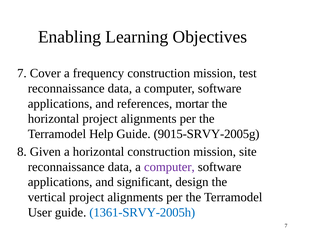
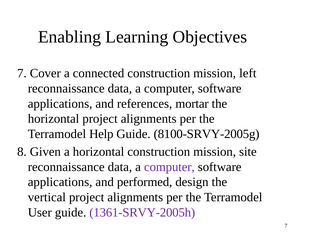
frequency: frequency -> connected (99, 73)
test: test -> left (248, 73)
9015-SRVY-2005g: 9015-SRVY-2005g -> 8100-SRVY-2005g (207, 134)
significant: significant -> performed (145, 183)
1361-SRVY-2005h colour: blue -> purple (142, 213)
